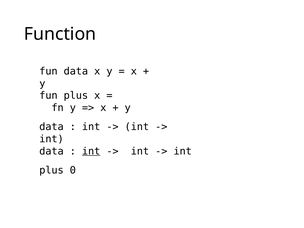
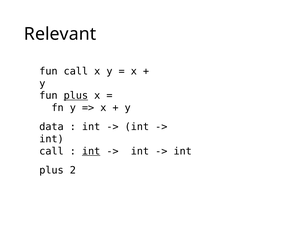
Function: Function -> Relevant (60, 34)
fun data: data -> call (76, 71)
plus underline: none -> present (76, 96)
data: data -> call (52, 151)
0: 0 -> 2 (73, 170)
